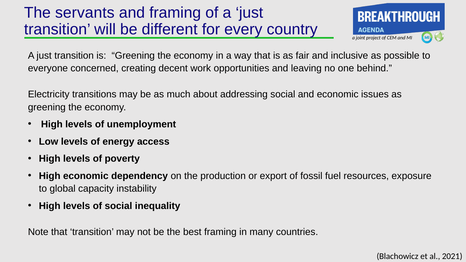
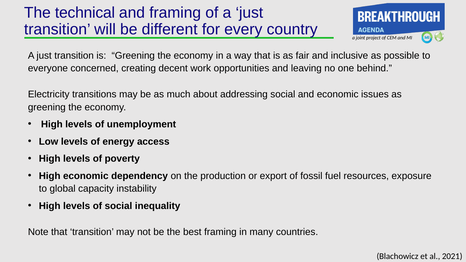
servants: servants -> technical (85, 13)
